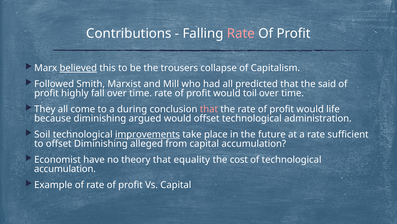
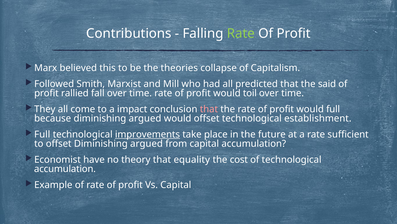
Rate colour: pink -> light green (241, 33)
believed underline: present -> none (78, 68)
trousers: trousers -> theories (179, 68)
highly: highly -> rallied (75, 93)
during: during -> impact (132, 109)
would life: life -> full (333, 109)
administration: administration -> establishment (318, 118)
Soil: Soil -> Full (42, 134)
offset Diminishing alleged: alleged -> argued (147, 143)
